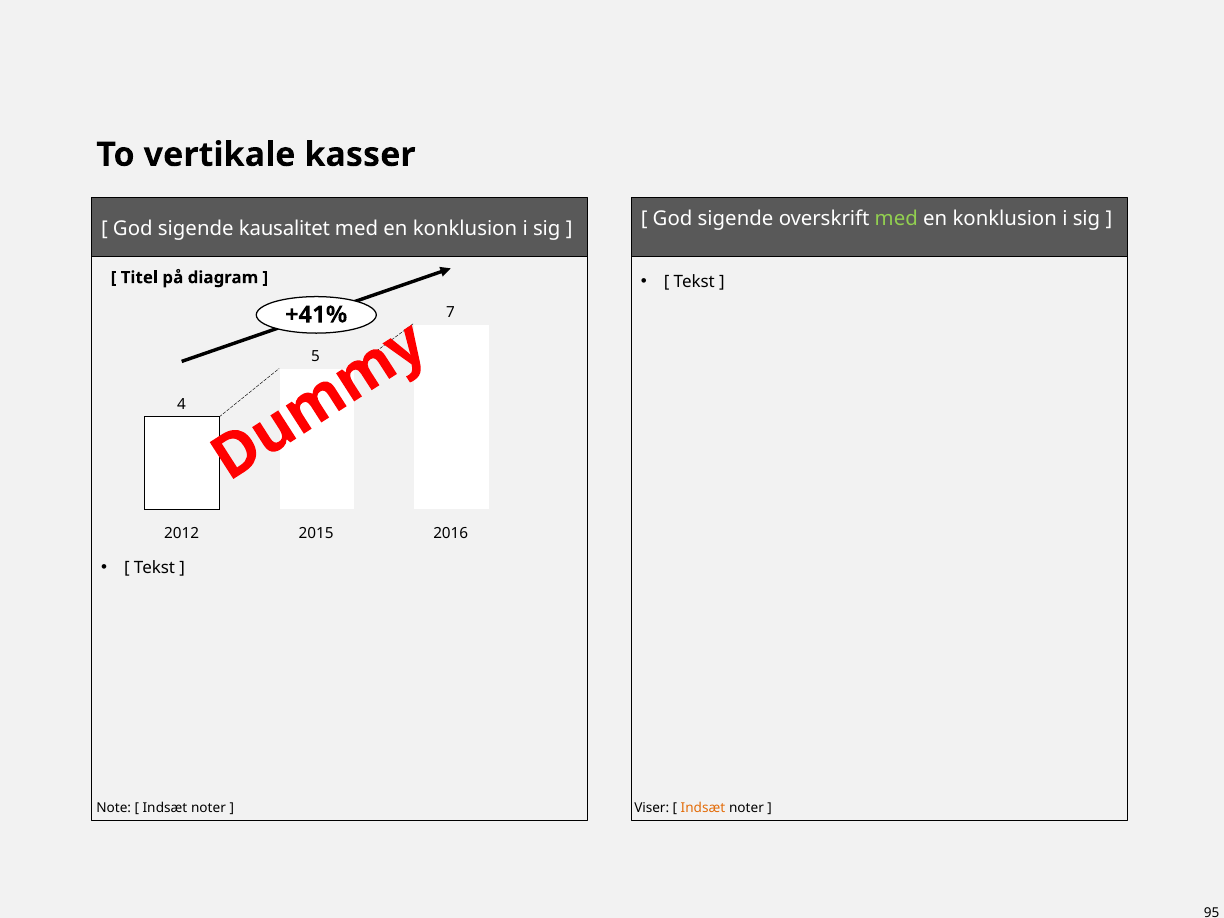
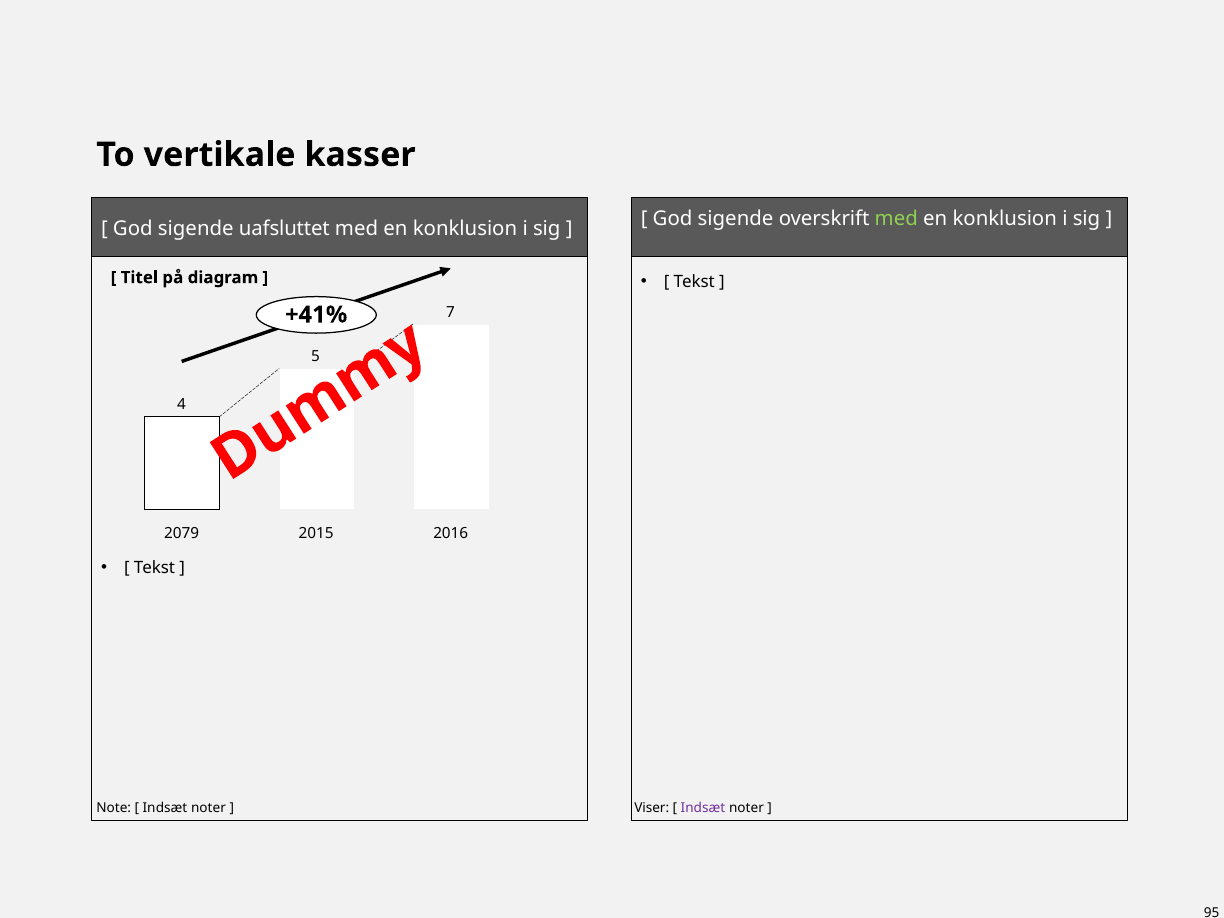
kausalitet: kausalitet -> uafsluttet (284, 229)
2012: 2012 -> 2079 (182, 533)
Indsæt colour: orange -> purple (703, 808)
